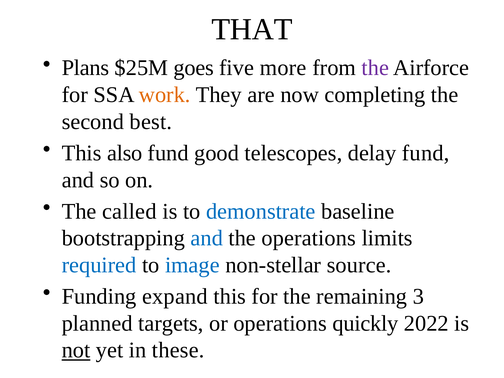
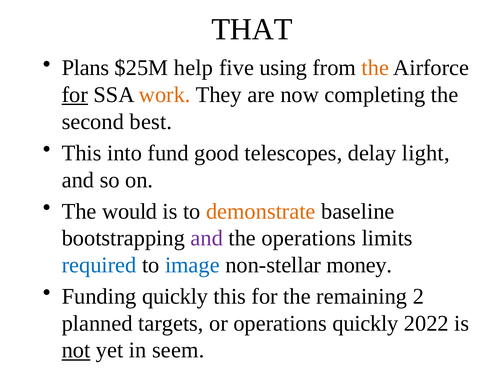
goes: goes -> help (194, 68)
more: more -> using (283, 68)
the colour: purple -> orange (375, 68)
for underline: none -> present (75, 95)
also: also -> into (125, 153)
delay fund: fund -> light (426, 153)
called: called -> would (130, 211)
demonstrate colour: blue -> orange (261, 211)
and colour: blue -> purple (207, 238)
source: source -> money (359, 265)
Funding expand: expand -> quickly (175, 296)
3: 3 -> 2 (418, 296)
these: these -> seem (178, 350)
